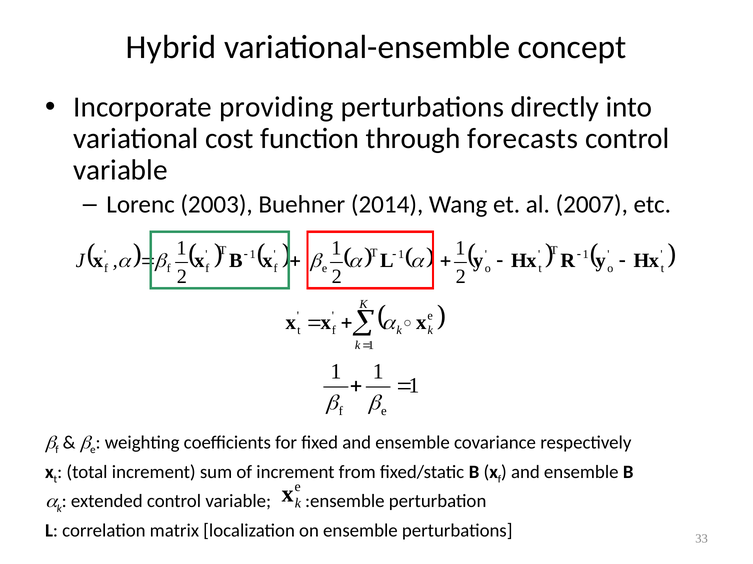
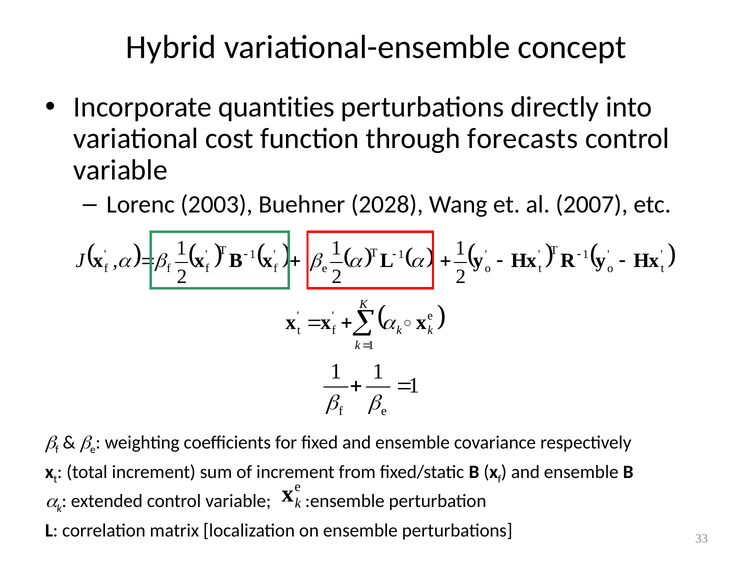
providing: providing -> quantities (277, 107)
2014: 2014 -> 2028 (387, 205)
